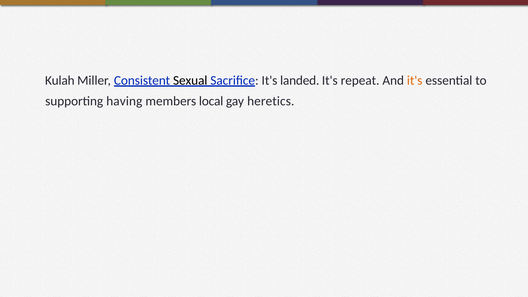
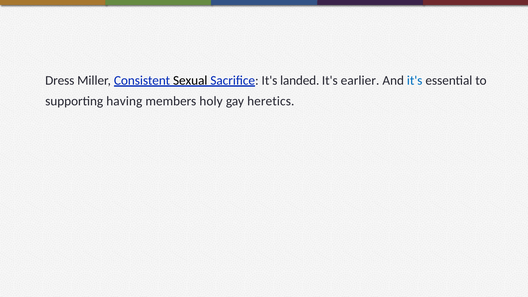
Kulah: Kulah -> Dress (60, 80)
repeat: repeat -> earlier (360, 80)
it's colour: orange -> blue (415, 80)
local: local -> holy (211, 101)
